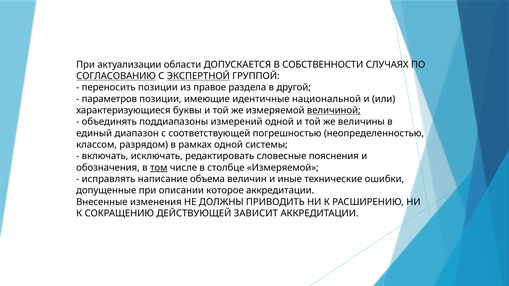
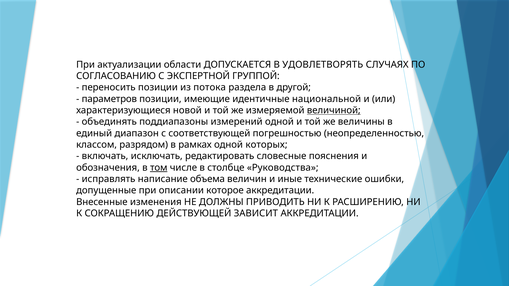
СОБСТВЕННОСТИ: СОБСТВЕННОСТИ -> УДОВЛЕТВОРЯТЬ (323, 65)
СОГЛАСОВАНИЮ underline: present -> none (116, 76)
ЭКСПЕРТНОЙ underline: present -> none (198, 76)
правое: правое -> потока (210, 88)
буквы: буквы -> новой (187, 111)
системы: системы -> которых (266, 145)
столбце Измеряемой: Измеряемой -> Руководства (283, 168)
